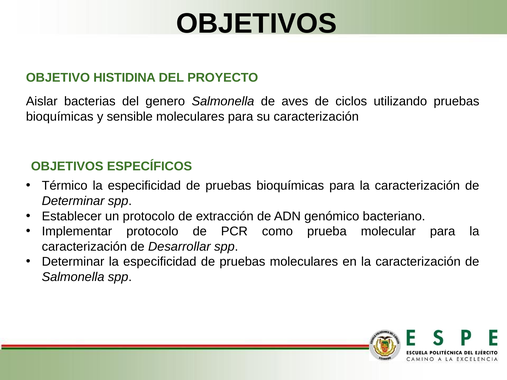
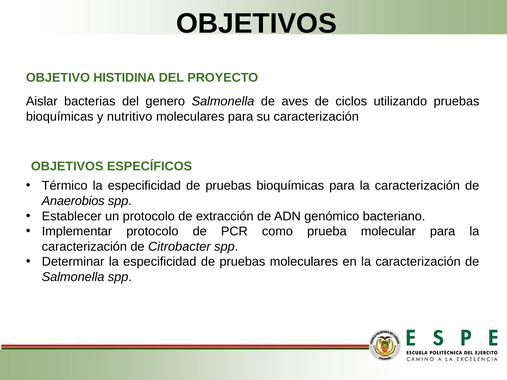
sensible: sensible -> nutritivo (130, 117)
Determinar: Determinar -> Anaerobios (73, 201)
Desarrollar: Desarrollar -> Citrobacter (179, 247)
